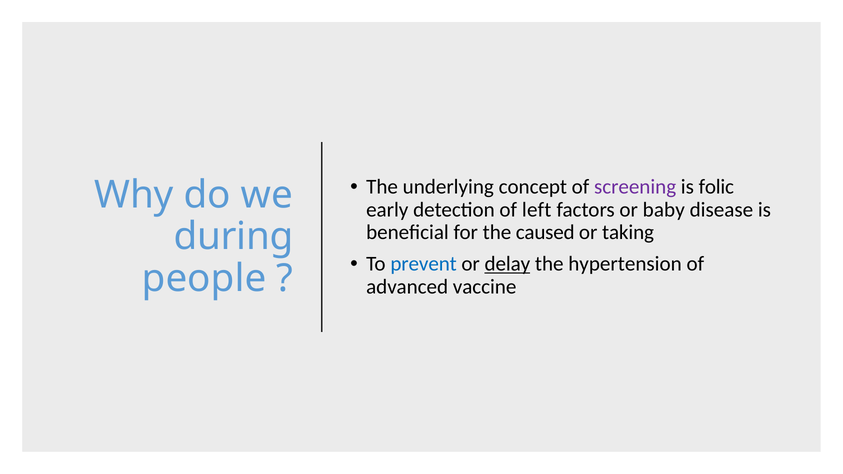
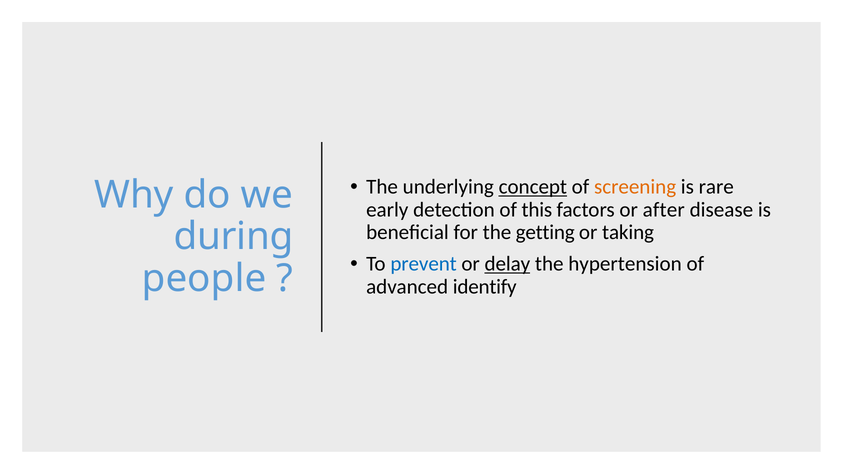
concept underline: none -> present (533, 187)
screening colour: purple -> orange (635, 187)
folic: folic -> rare (716, 187)
left: left -> this (537, 210)
baby: baby -> after (664, 210)
caused: caused -> getting (545, 233)
vaccine: vaccine -> identify (485, 287)
